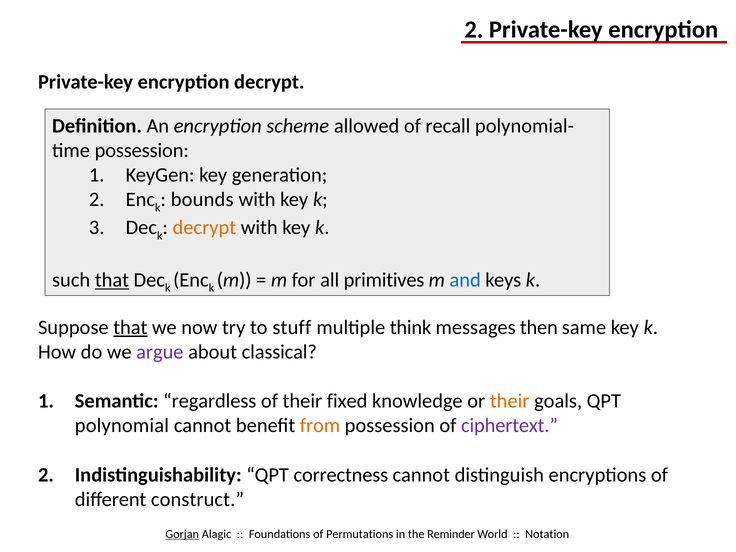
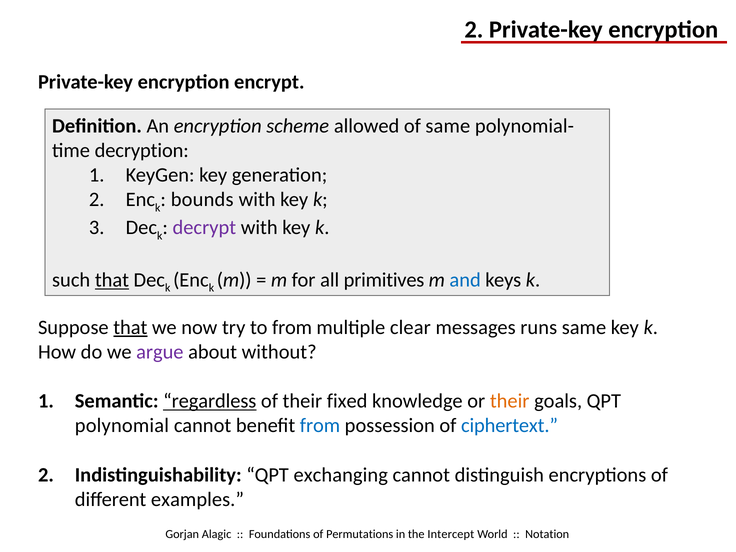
encryption decrypt: decrypt -> encrypt (269, 82)
of recall: recall -> same (448, 126)
possession: possession -> decryption (142, 151)
decrypt colour: orange -> purple (204, 228)
to stuff: stuff -> from (292, 328)
think: think -> clear (410, 328)
then: then -> runs (539, 328)
classical: classical -> without (279, 352)
regardless underline: none -> present (210, 401)
from colour: orange -> blue (320, 426)
ciphertext colour: purple -> blue (510, 426)
correctness: correctness -> exchanging (341, 475)
construct: construct -> examples (197, 499)
Gorjan underline: present -> none (182, 534)
Reminder: Reminder -> Intercept (451, 534)
